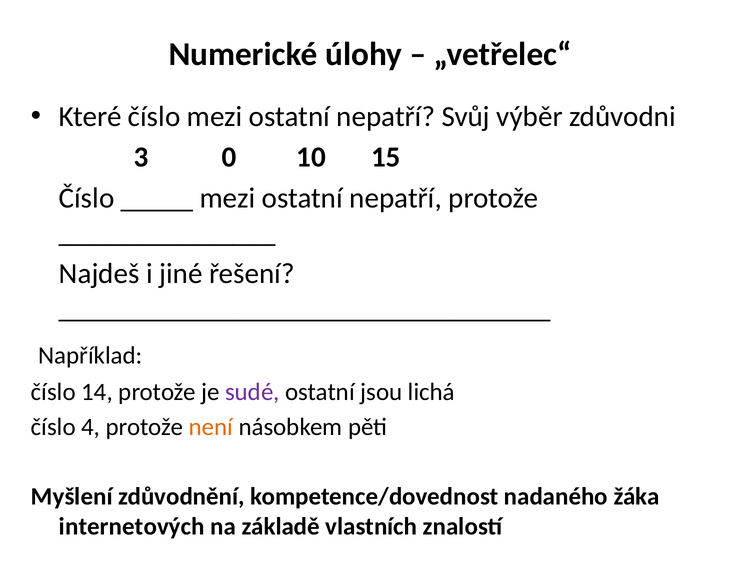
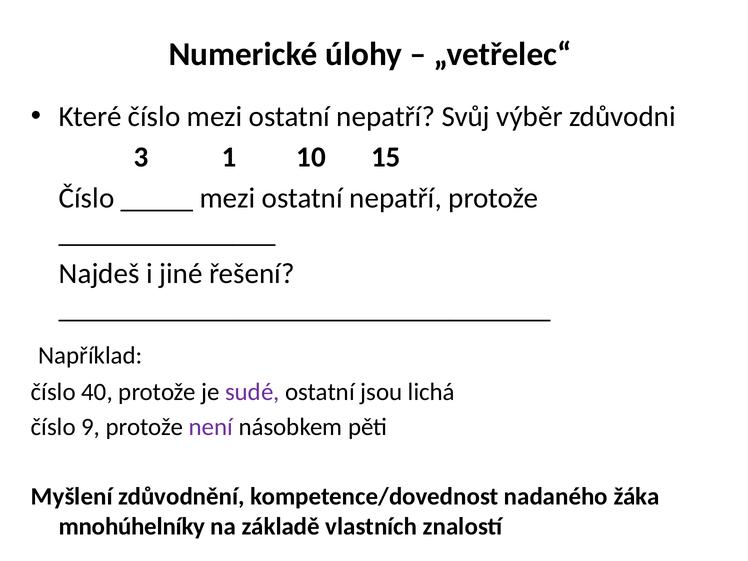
0: 0 -> 1 (229, 157)
14: 14 -> 40 (97, 392)
4: 4 -> 9 (91, 427)
není colour: orange -> purple (211, 427)
internetových: internetových -> mnohúhelníky (132, 527)
